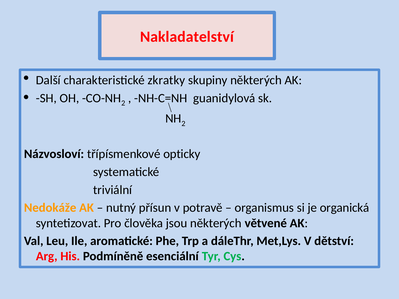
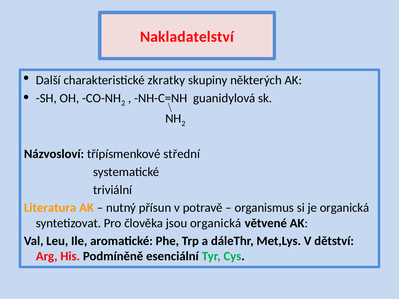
opticky: opticky -> střední (182, 154)
Nedokáže: Nedokáže -> Literatura (50, 208)
jsou některých: některých -> organická (216, 223)
